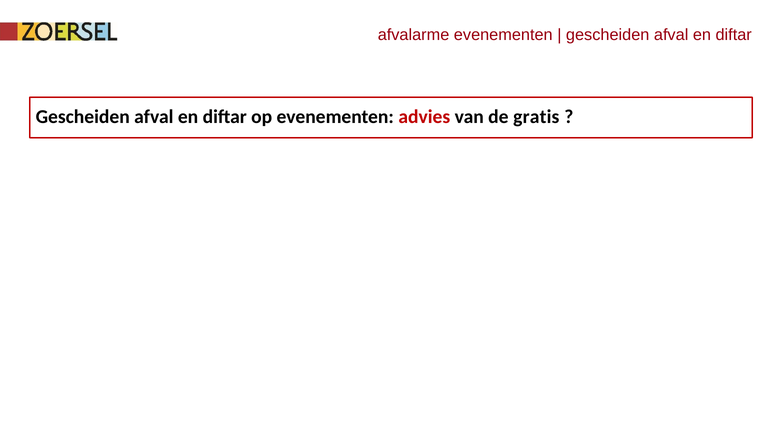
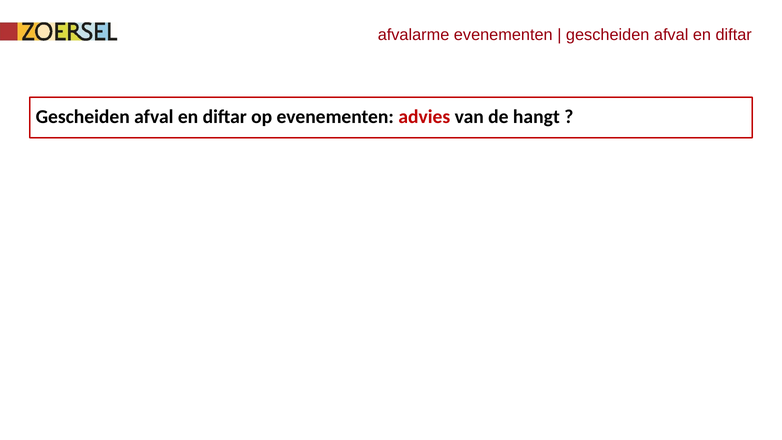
gratis: gratis -> hangt (536, 117)
